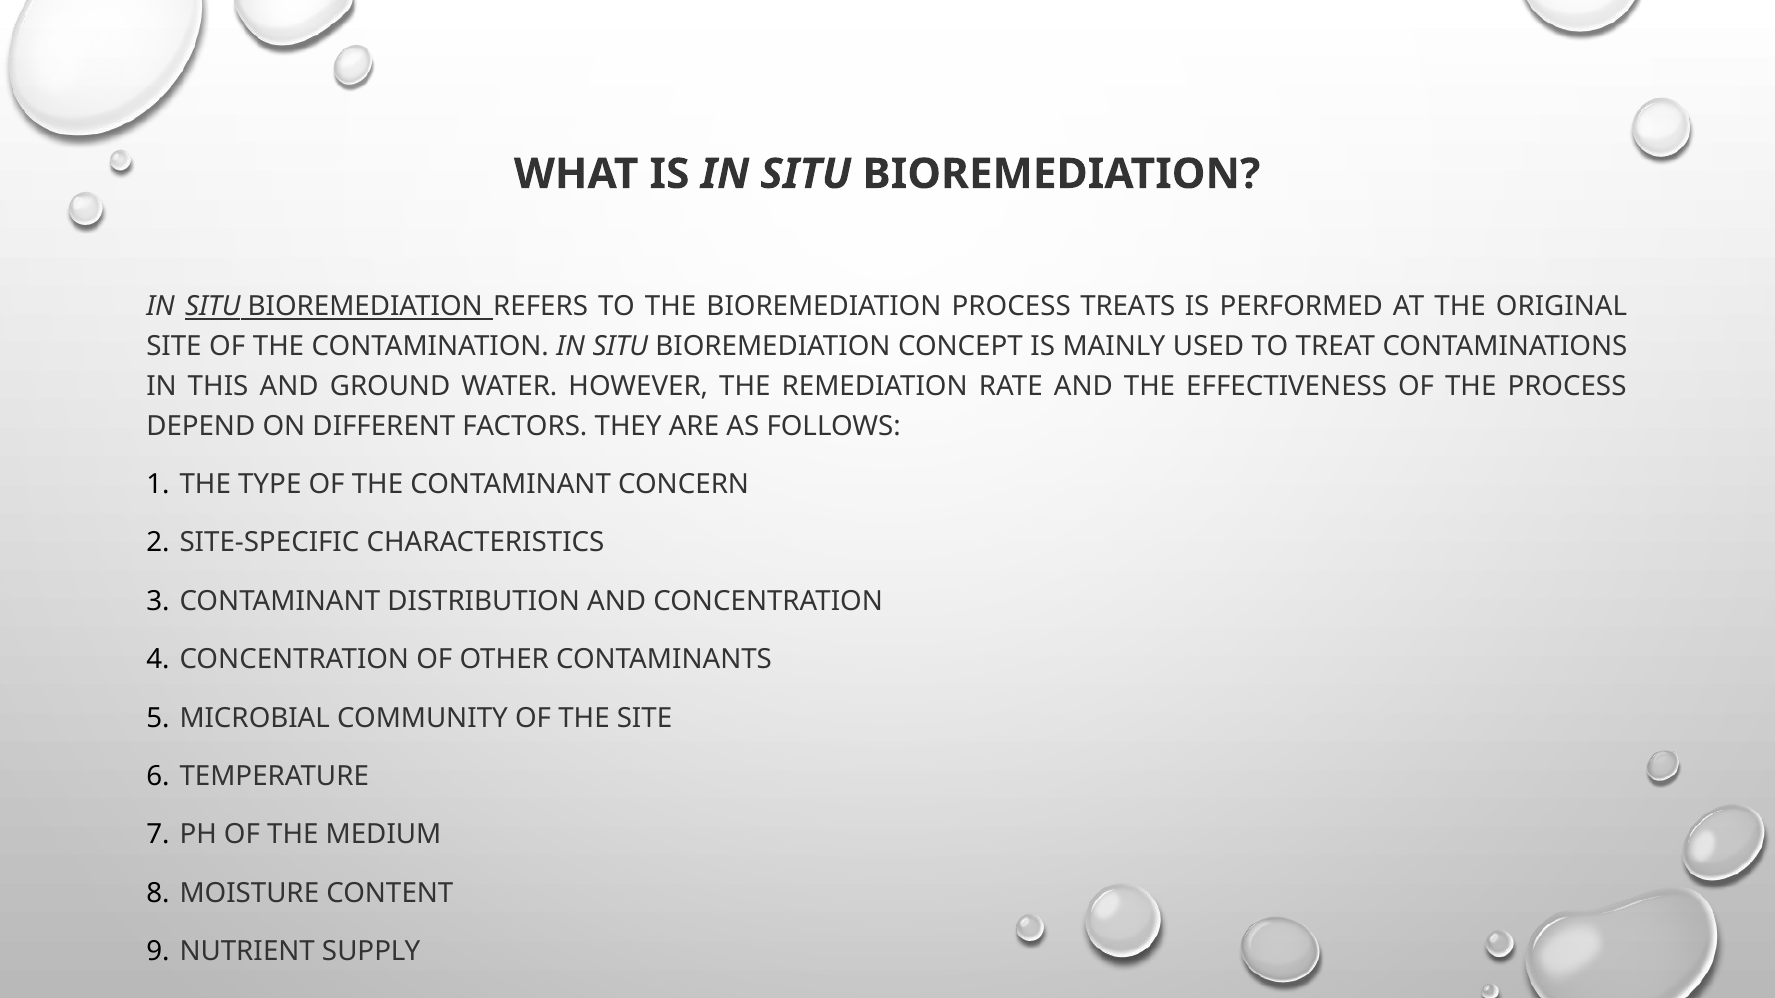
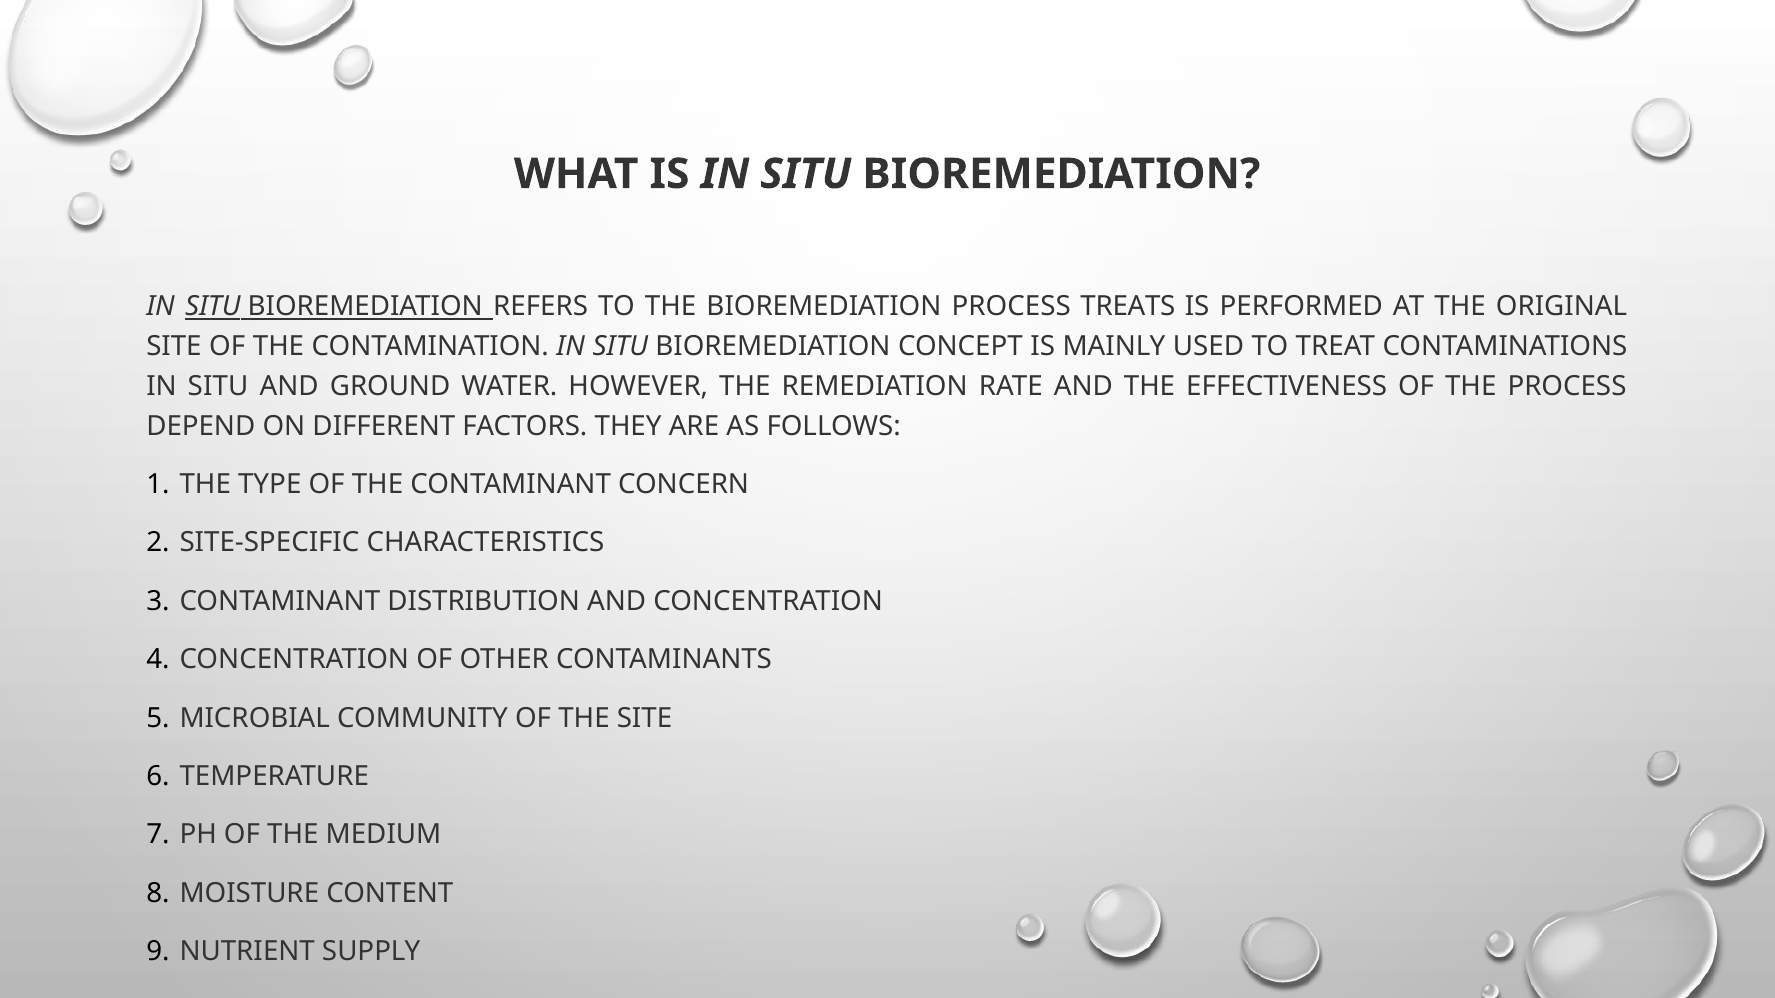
THIS: THIS -> SITU (218, 386)
